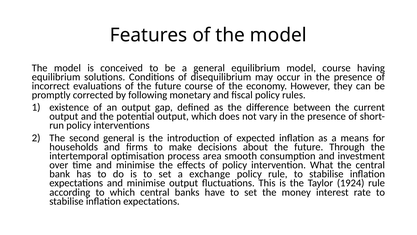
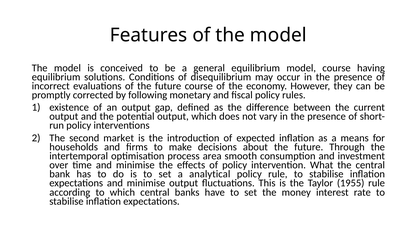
second general: general -> market (119, 138)
exchange: exchange -> analytical (210, 174)
1924: 1924 -> 1955 (351, 183)
